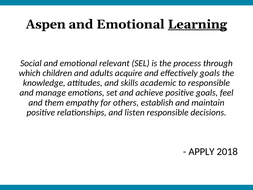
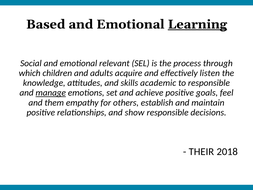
Aspen: Aspen -> Based (46, 24)
effectively goals: goals -> listen (210, 73)
manage underline: none -> present (51, 93)
listen: listen -> show (135, 112)
APPLY: APPLY -> THEIR (201, 152)
